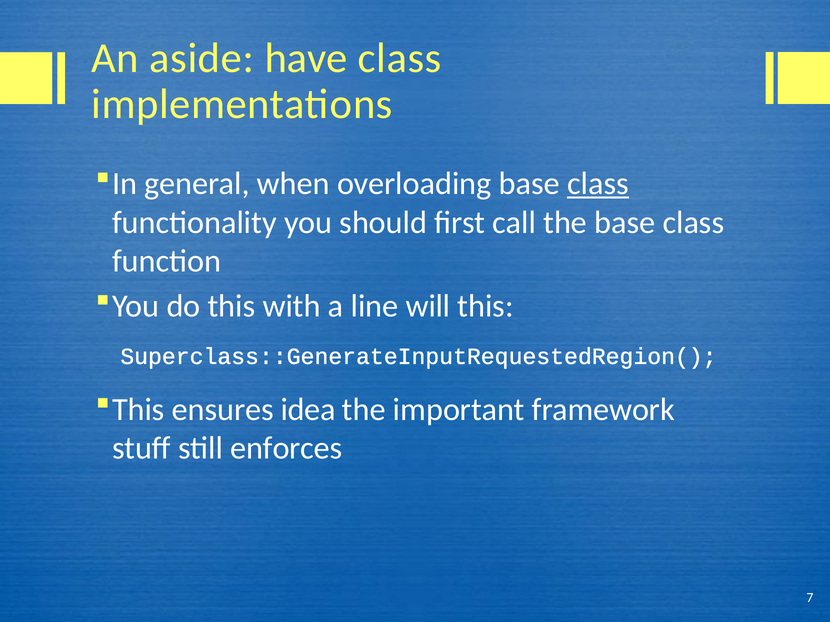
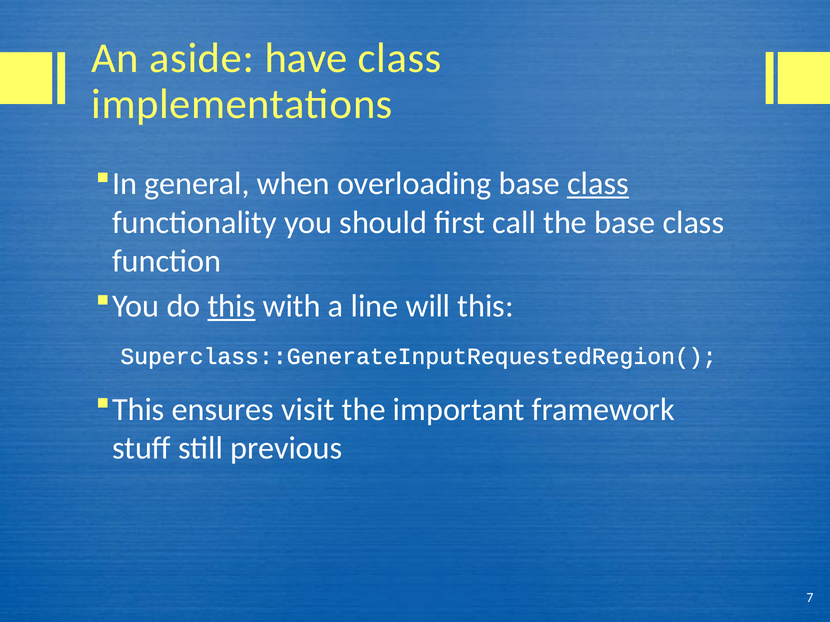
this underline: none -> present (232, 307)
idea: idea -> visit (308, 410)
enforces: enforces -> previous (286, 449)
